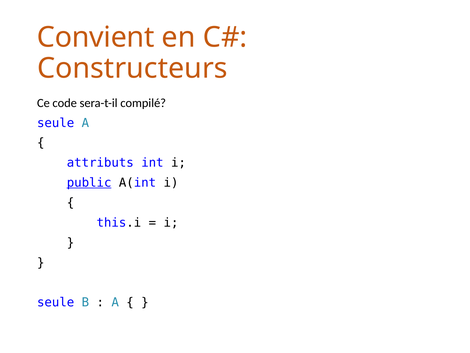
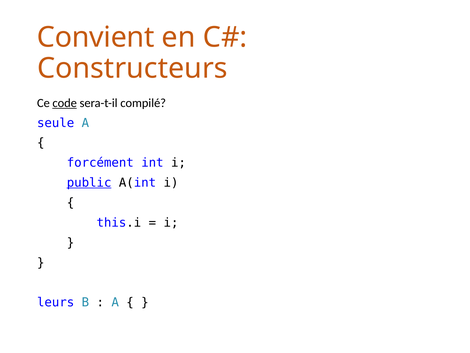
code underline: none -> present (65, 103)
attributs: attributs -> forcément (100, 163)
seule: seule -> leurs (56, 302)
